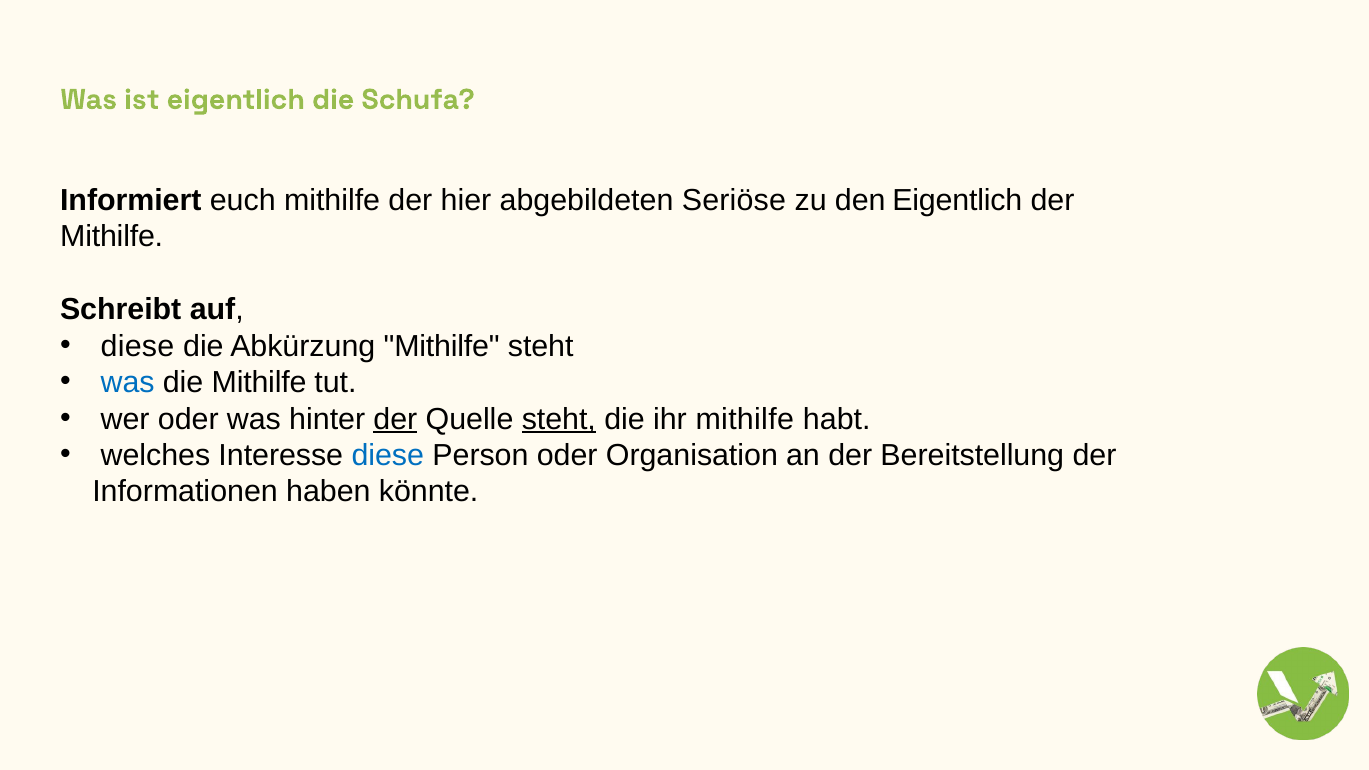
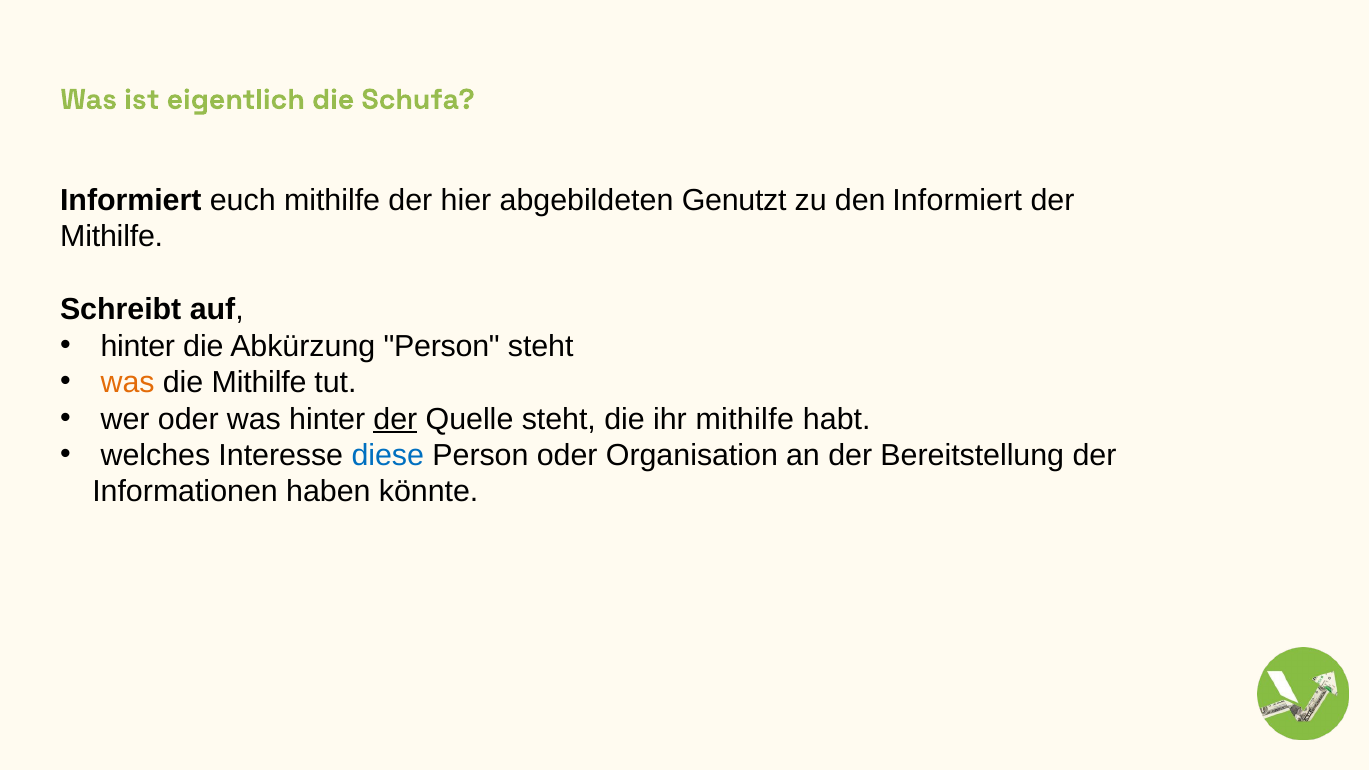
Seriöse: Seriöse -> Genutzt (734, 200)
den Eigentlich: Eigentlich -> Informiert (957, 200)
diese: diese -> hinter (138, 346)
Abkürzung Mithilfe: Mithilfe -> Person (442, 346)
was colour: blue -> orange (128, 383)
steht underline: present -> none (559, 419)
